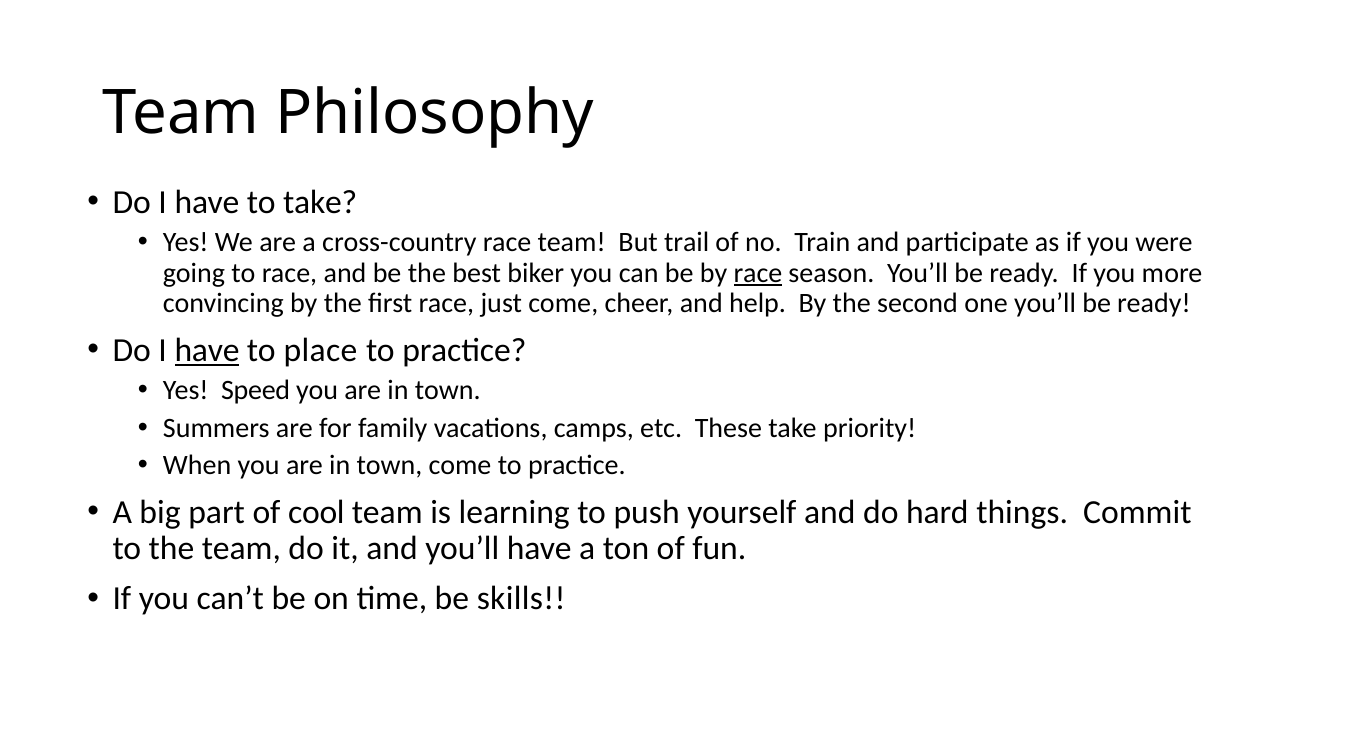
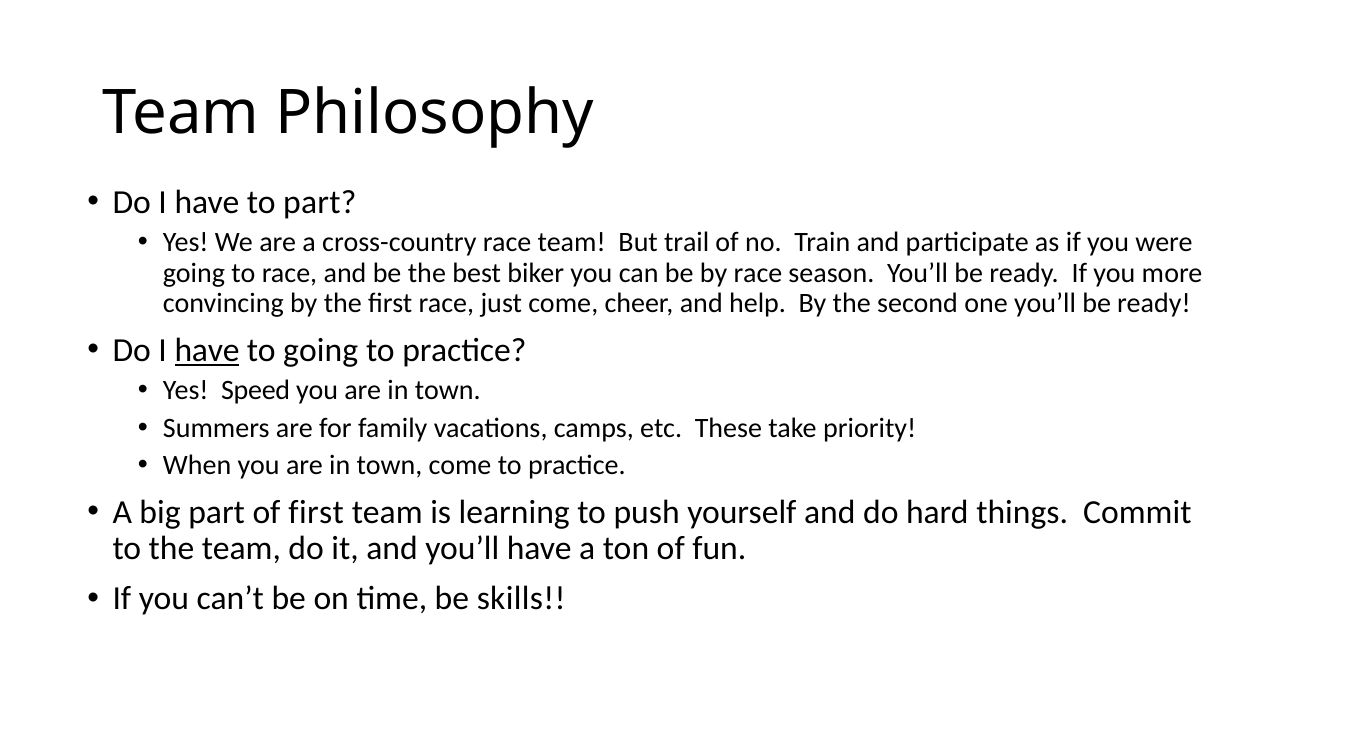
to take: take -> part (320, 203)
race underline: present -> none (758, 273)
to place: place -> going (321, 351)
of cool: cool -> first (316, 513)
